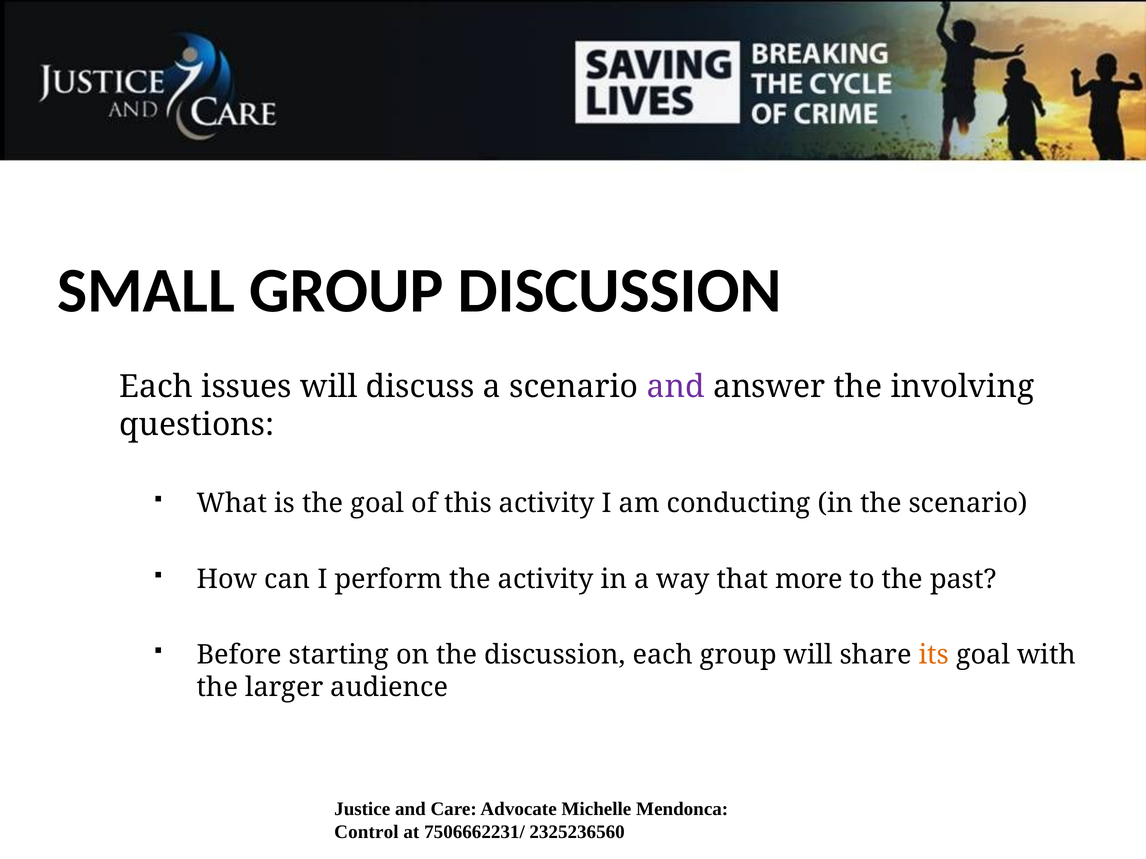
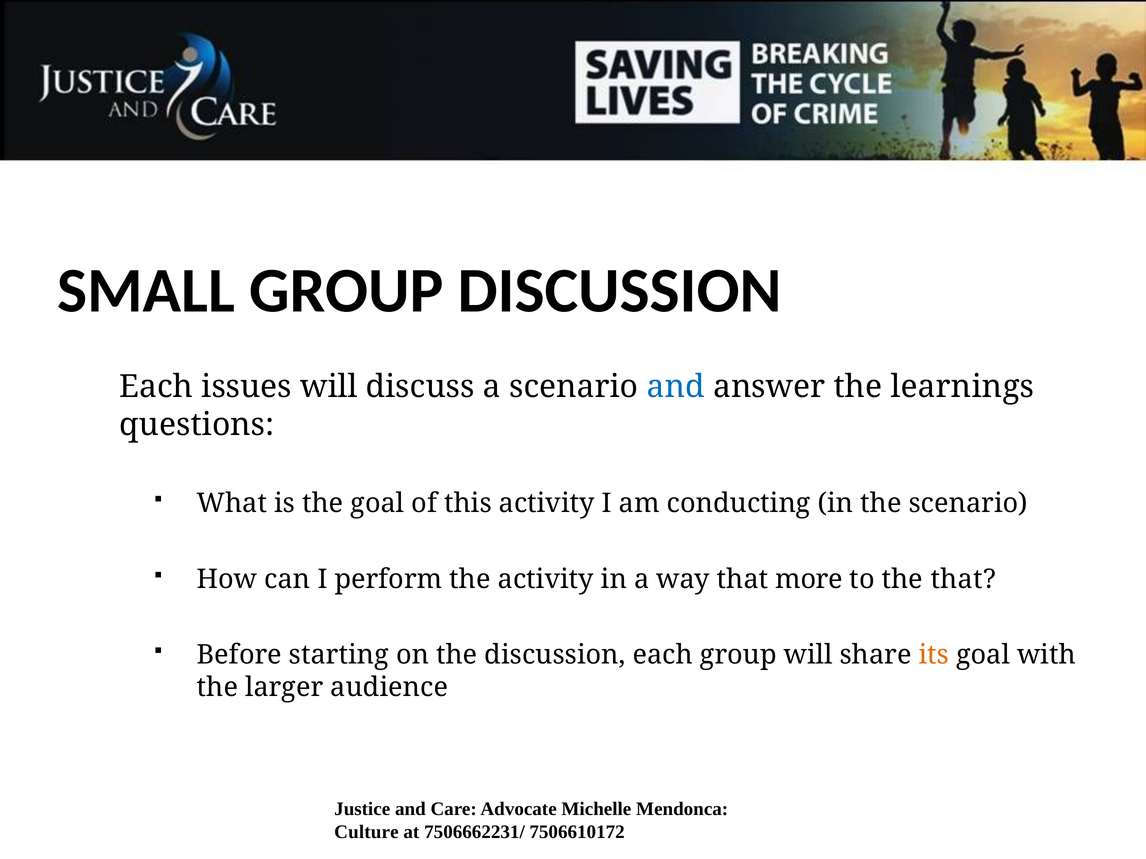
and colour: purple -> blue (676, 387)
involving: involving -> learnings (962, 387)
the past: past -> that (963, 579)
Control: Control -> Culture (366, 832)
2325236560: 2325236560 -> 7506610172 (577, 832)
